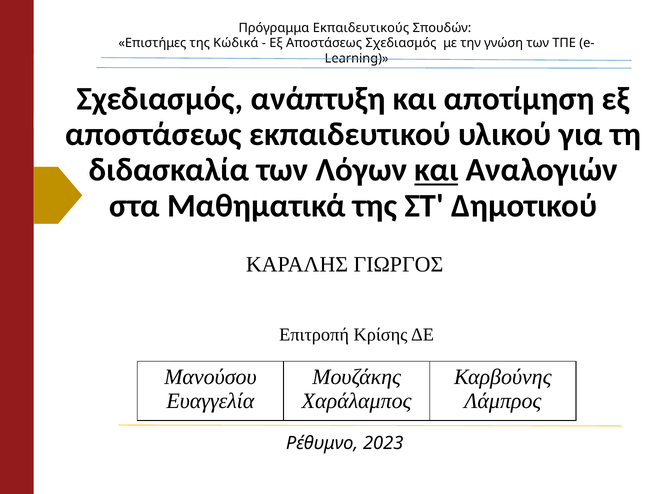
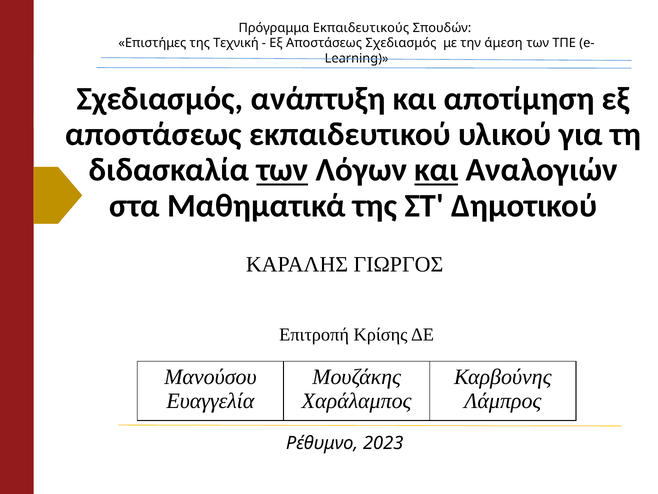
Κώδικά: Κώδικά -> Τεχνική (236, 43)
γνώση: γνώση -> άμεση (504, 43)
των underline: none -> present (282, 170)
